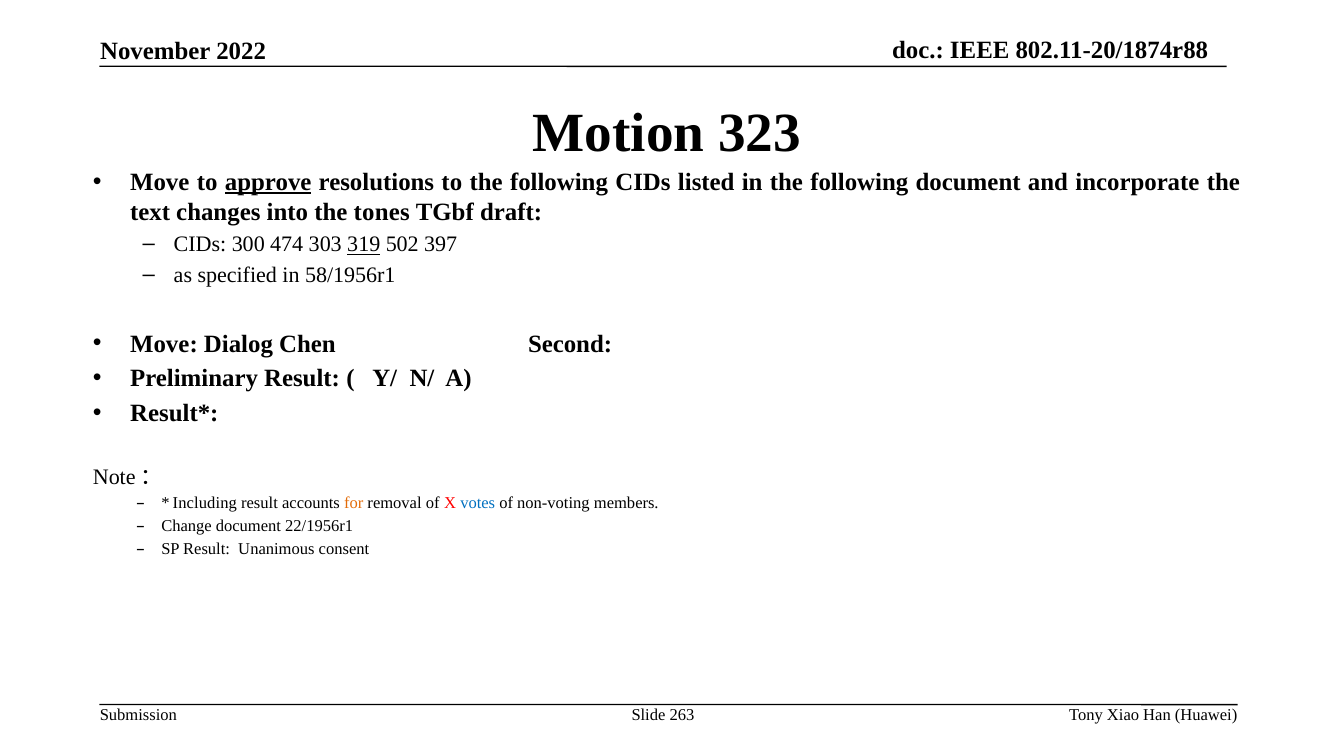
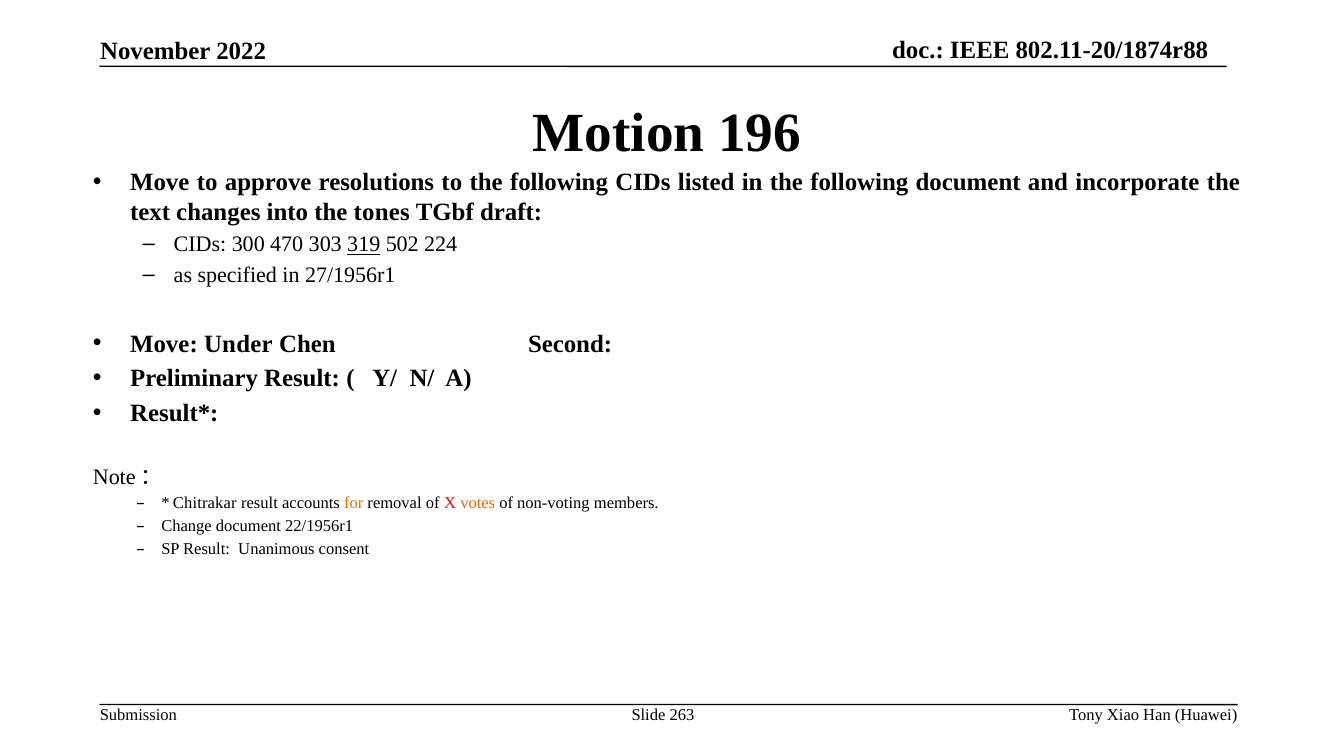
323: 323 -> 196 (760, 133)
approve underline: present -> none (268, 182)
474: 474 -> 470 (287, 245)
397: 397 -> 224 (441, 245)
58/1956r1: 58/1956r1 -> 27/1956r1 (350, 276)
Dialog: Dialog -> Under (238, 344)
Including: Including -> Chitrakar (205, 503)
votes colour: blue -> orange (478, 503)
